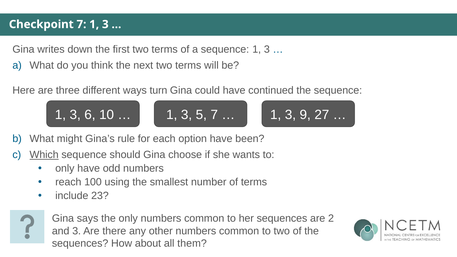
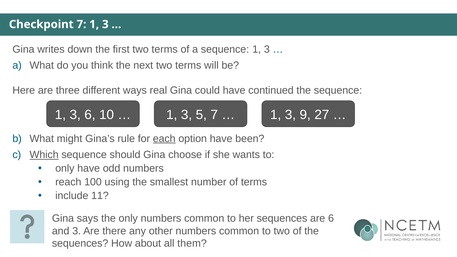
turn: turn -> real (158, 90)
each underline: none -> present (164, 139)
23: 23 -> 11 (100, 196)
are 2: 2 -> 6 (331, 218)
